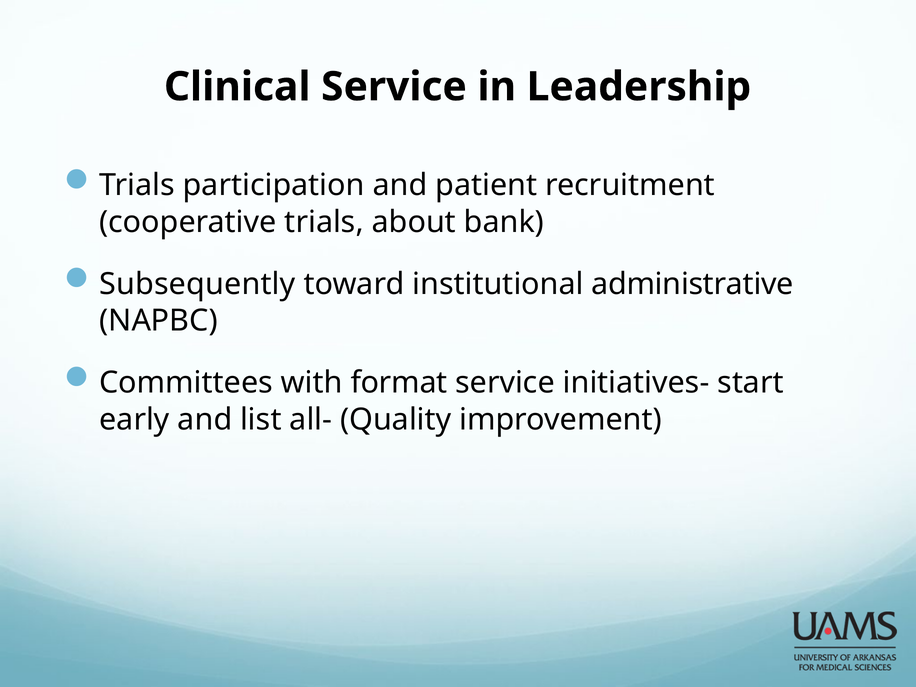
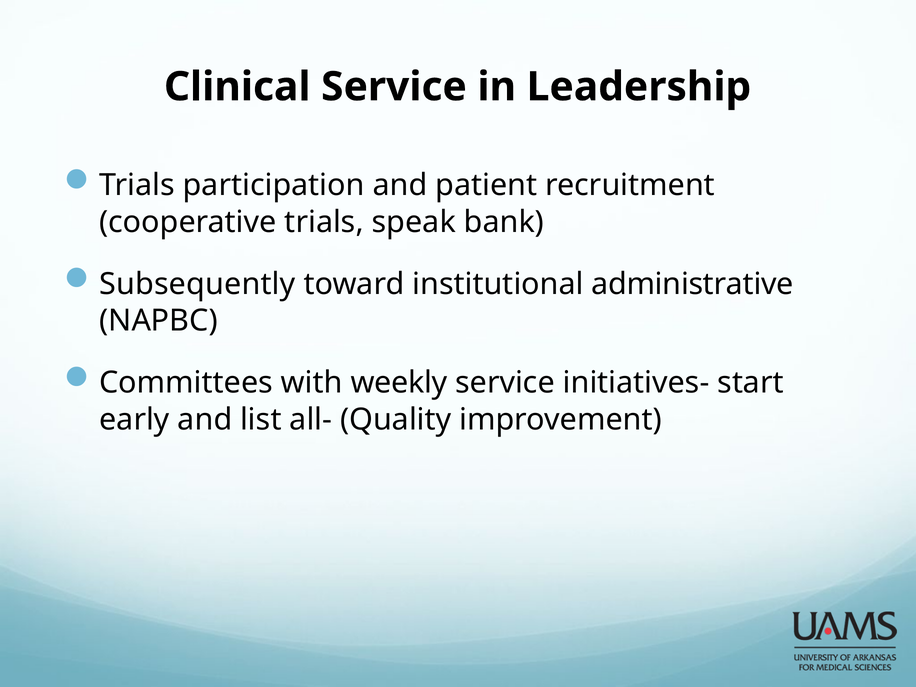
about: about -> speak (414, 222)
format: format -> weekly (399, 383)
